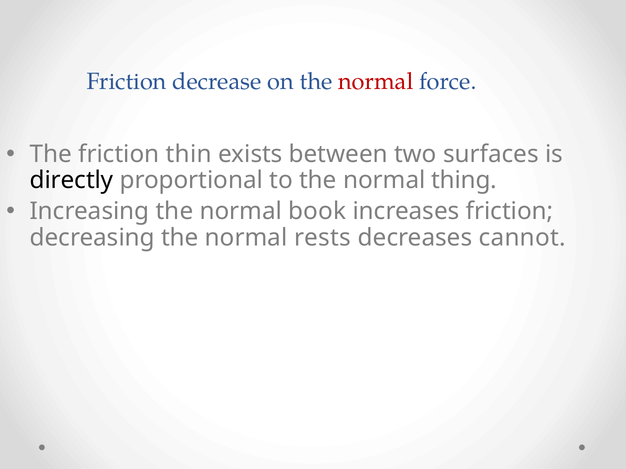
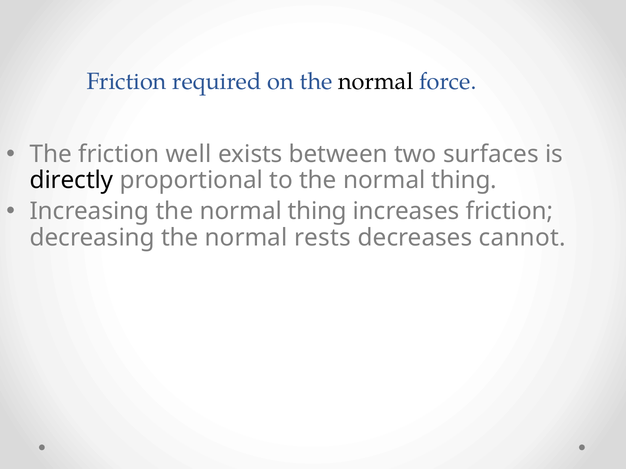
decrease: decrease -> required (217, 81)
normal colour: red -> black (376, 81)
thin: thin -> well (189, 154)
Increasing the normal book: book -> thing (317, 212)
